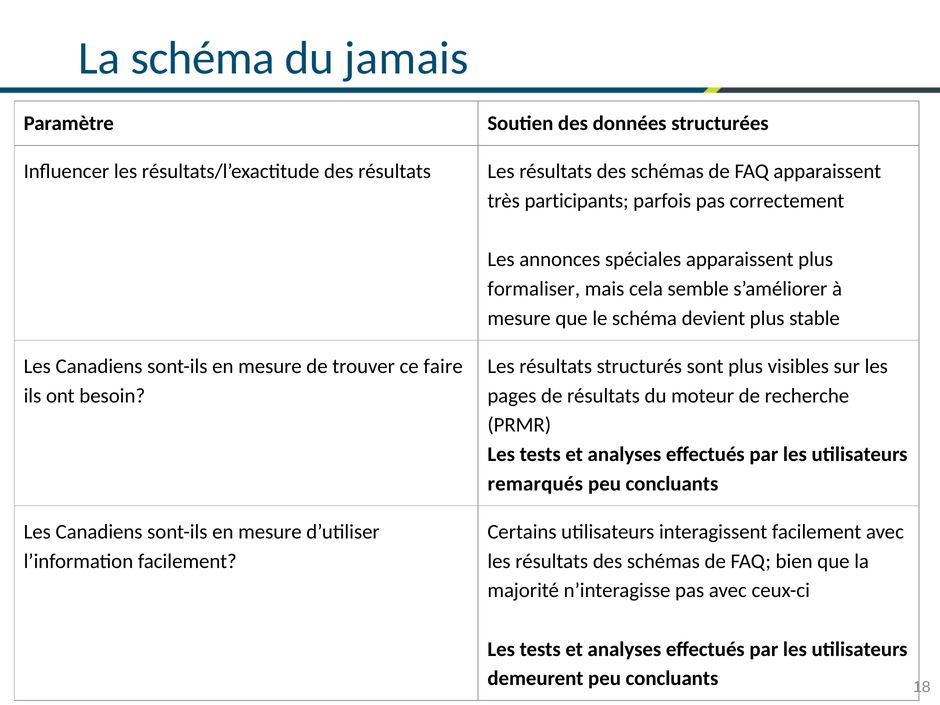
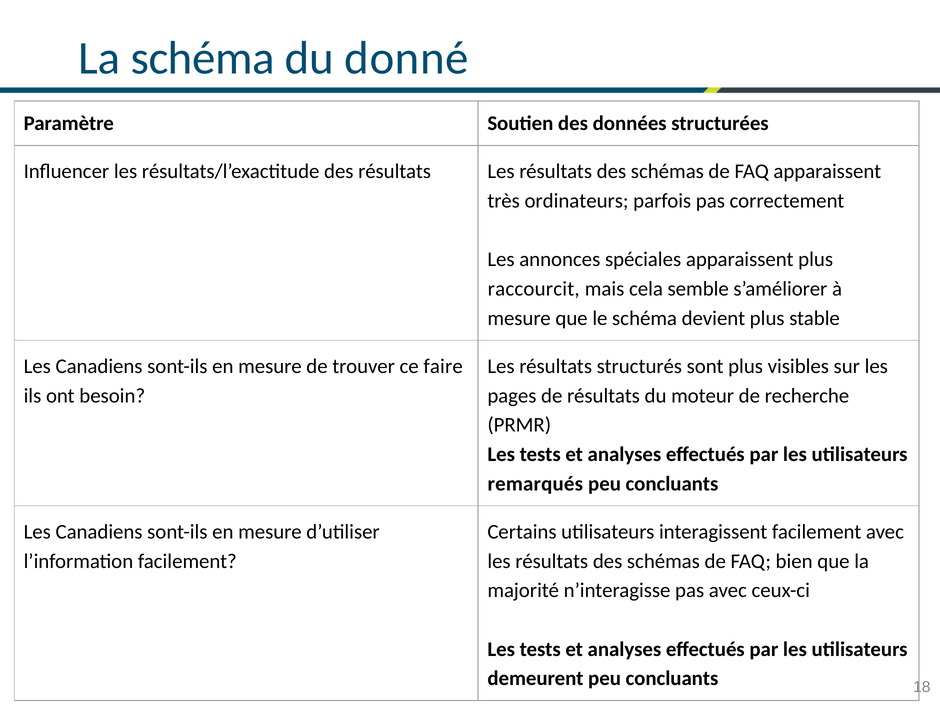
jamais: jamais -> donné (407, 58)
participants: participants -> ordinateurs (577, 201)
formaliser: formaliser -> raccourcit (534, 289)
